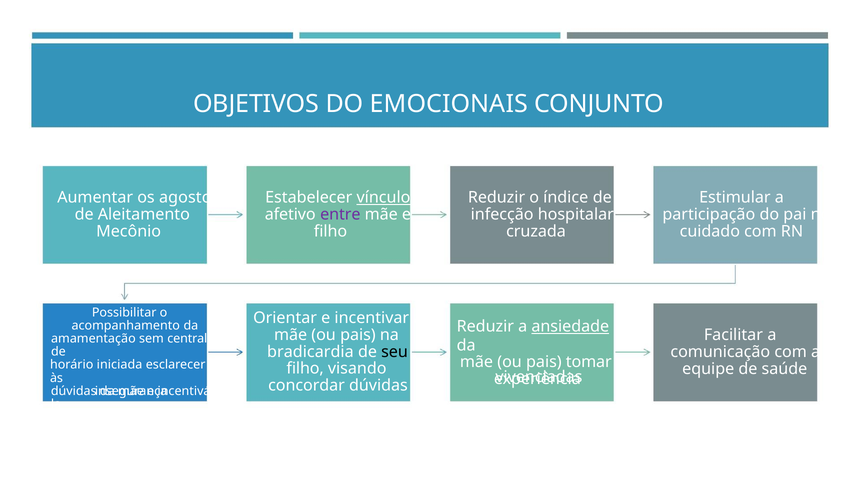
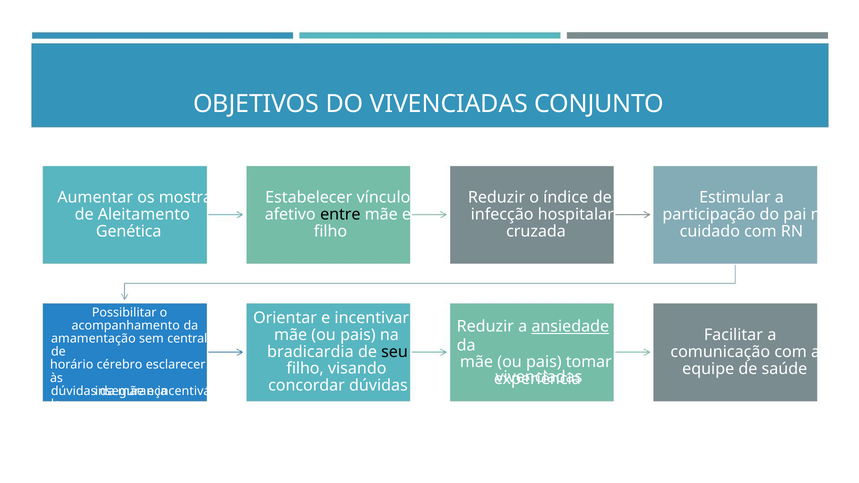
DO EMOCIONAIS: EMOCIONAIS -> VIVENCIADAS (449, 104)
agosto: agosto -> mostra (185, 198)
vínculo underline: present -> none (383, 198)
entre colour: purple -> black (340, 214)
Mecônio: Mecônio -> Genética (129, 231)
iniciada: iniciada -> cérebro (120, 365)
